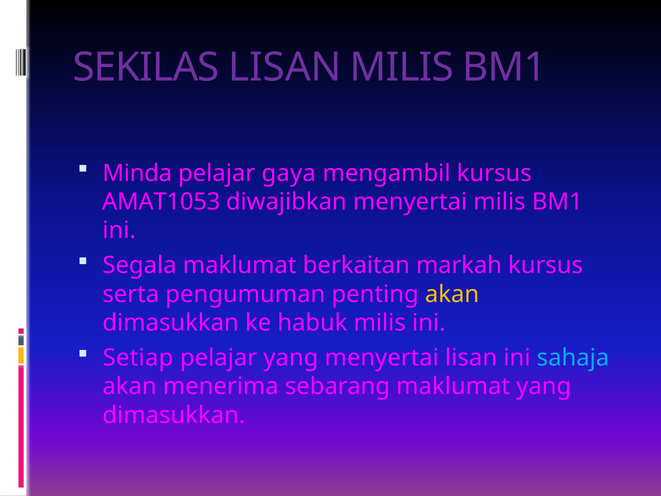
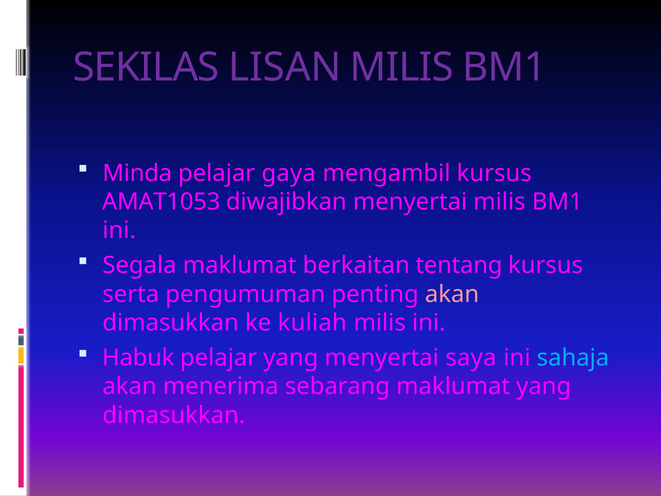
markah: markah -> tentang (459, 265)
akan colour: yellow -> pink (452, 294)
habuk: habuk -> kuliah (312, 323)
Setiap: Setiap -> Habuk (138, 358)
menyertai lisan: lisan -> saya (471, 358)
